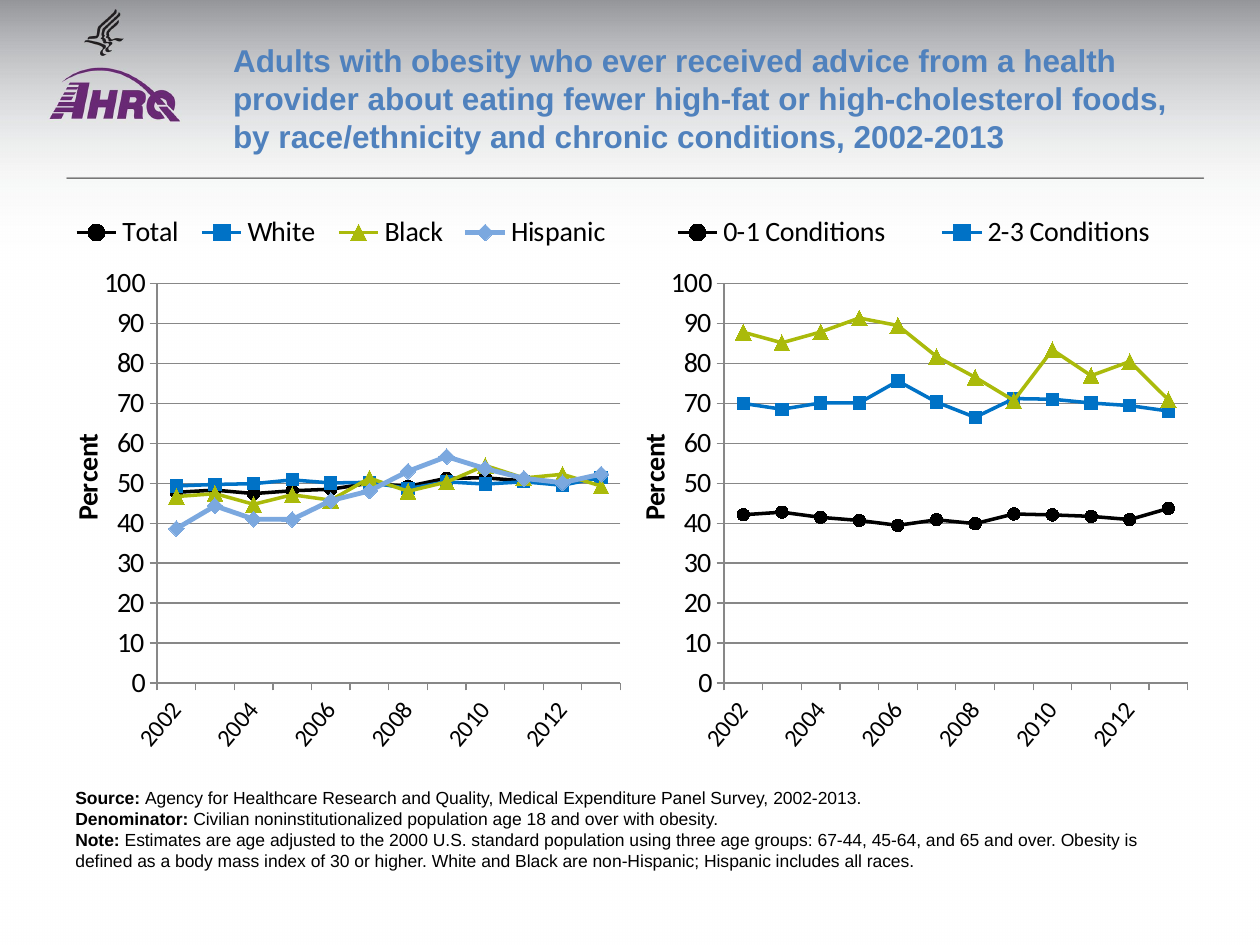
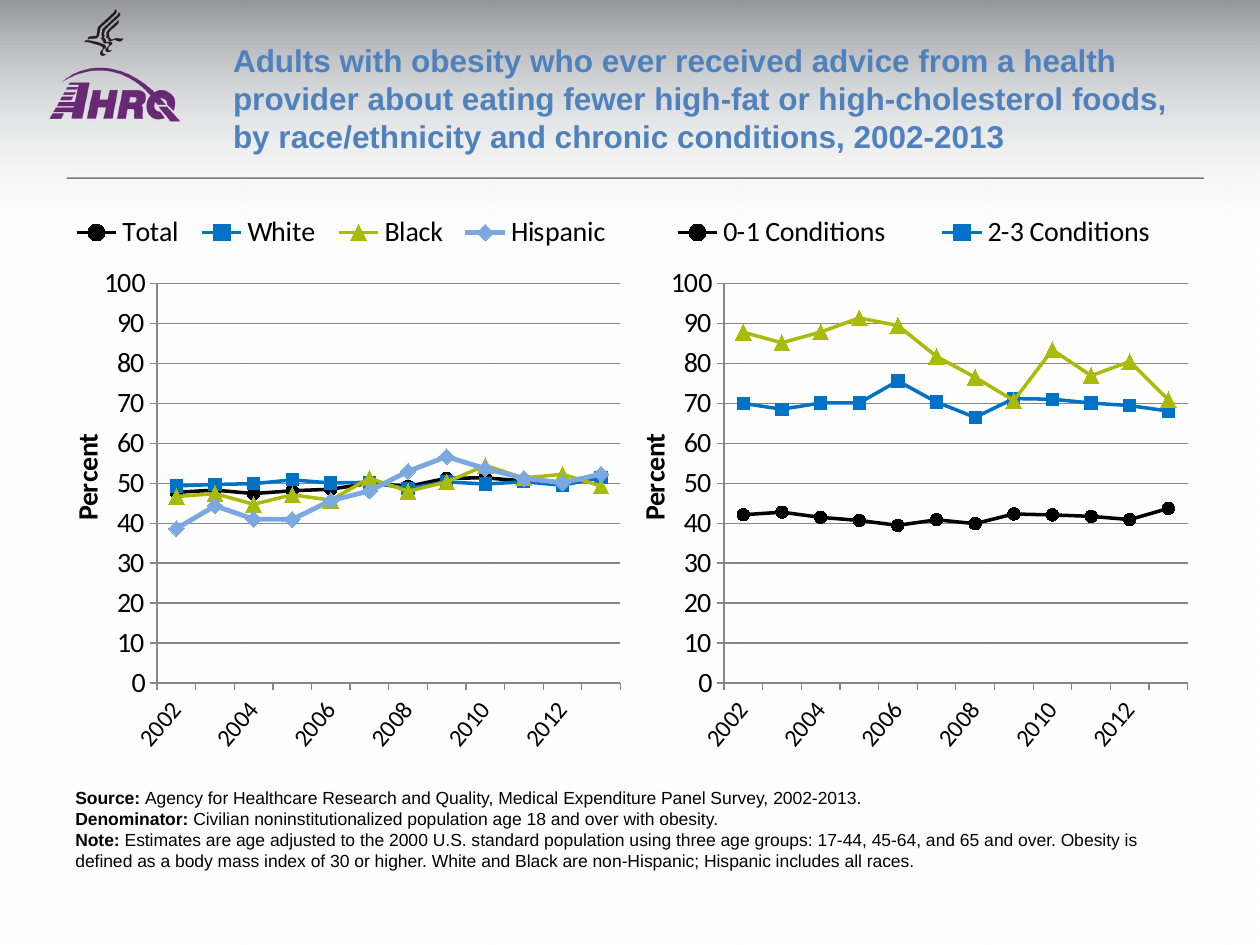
67-44: 67-44 -> 17-44 (842, 841)
